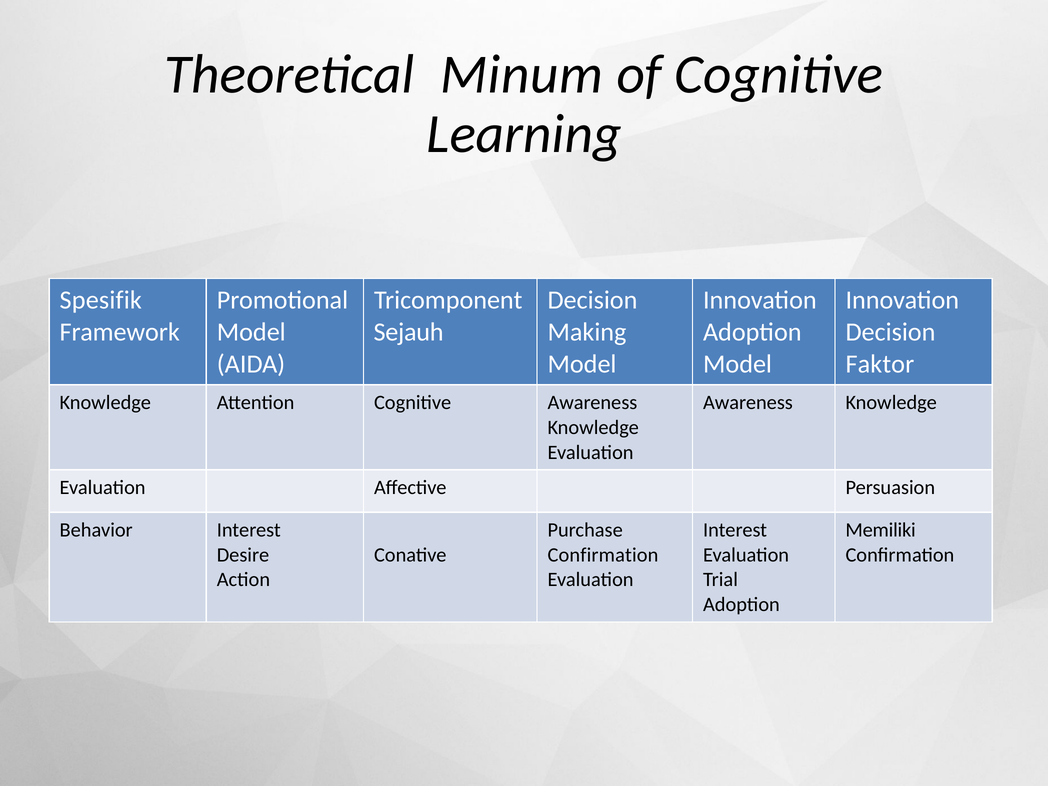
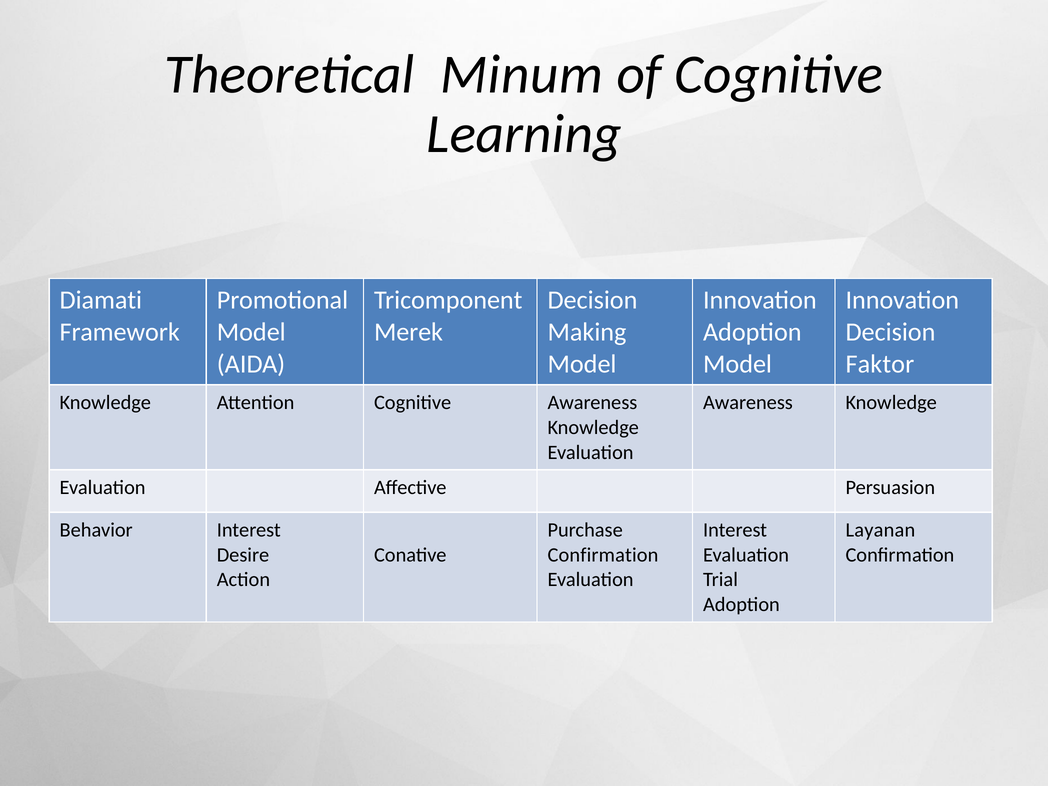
Spesifik: Spesifik -> Diamati (101, 300)
Sejauh: Sejauh -> Merek (409, 332)
Memiliki: Memiliki -> Layanan (880, 530)
